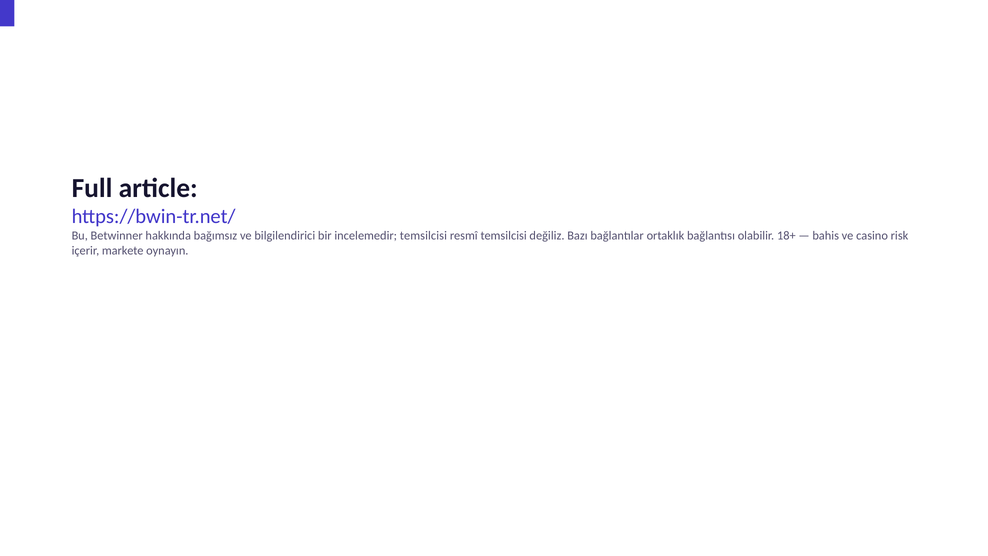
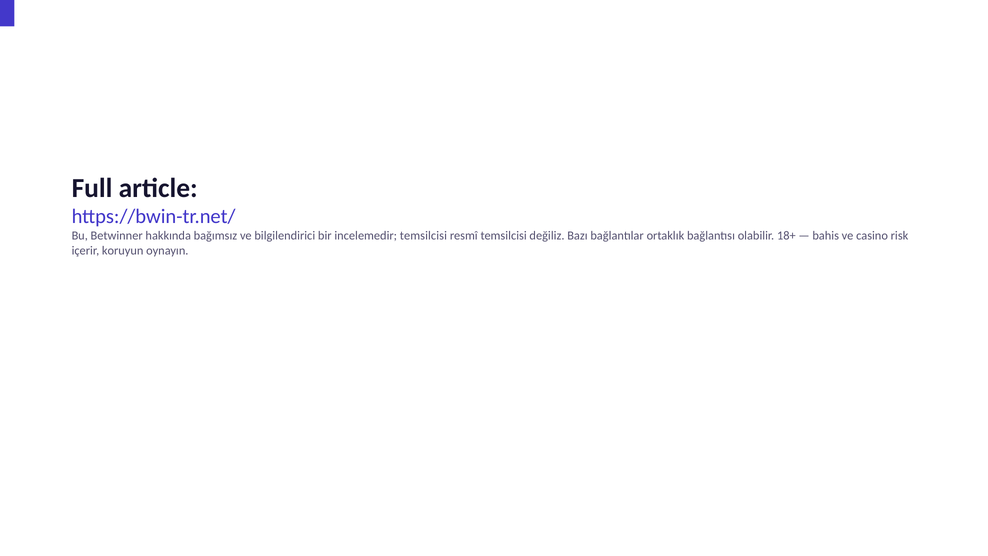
markete: markete -> koruyun (123, 250)
